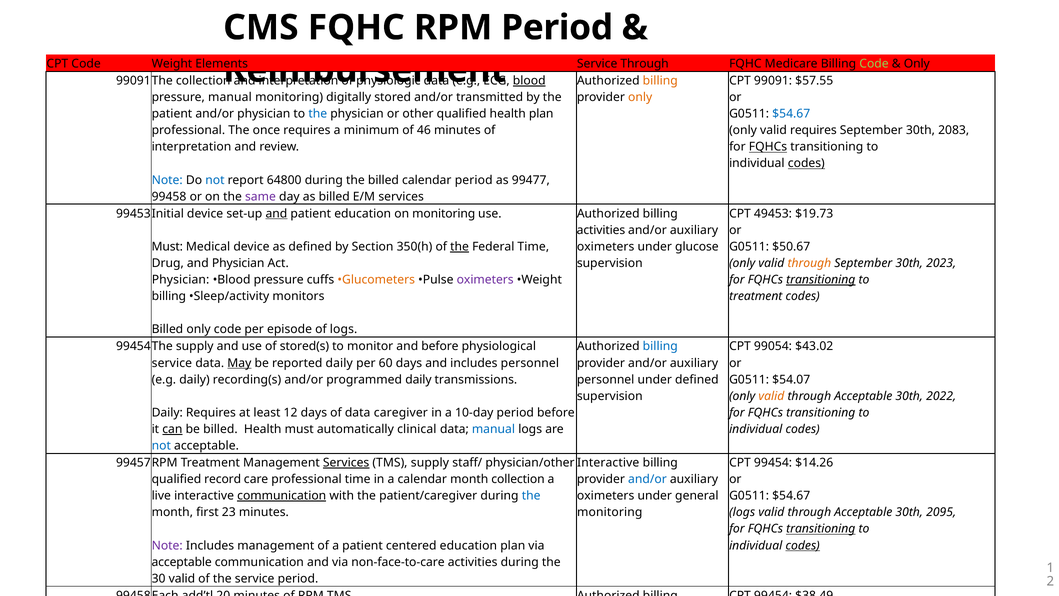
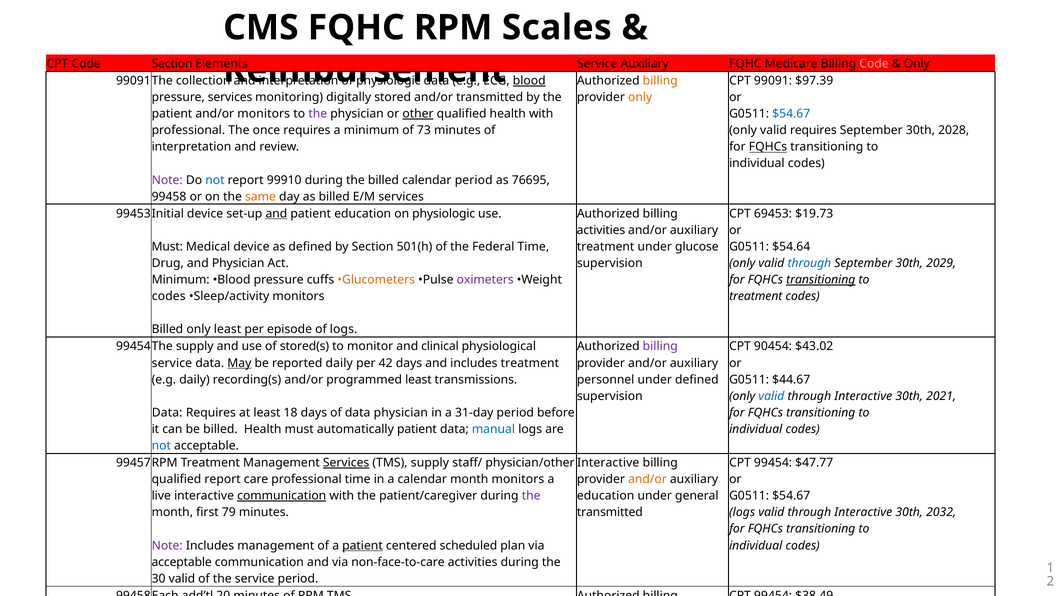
RPM Period: Period -> Scales (557, 28)
Code Weight: Weight -> Section (172, 64)
Service Through: Through -> Auxiliary (645, 64)
Code colour: light green -> pink (874, 64)
$57.55: $57.55 -> $97.39 (814, 81)
pressure manual: manual -> services (230, 97)
and/or physician: physician -> monitors (264, 114)
the colour: blue -> purple (318, 114)
other underline: none -> present (418, 114)
health plan: plan -> with (541, 114)
46: 46 -> 73 (424, 130)
2083: 2083 -> 2028 (954, 130)
codes underline: present -> none (806, 163)
Note colour: blue -> purple (167, 180)
64800: 64800 -> 99910 (284, 180)
99477: 99477 -> 76695 (531, 180)
same colour: purple -> orange (260, 196)
on monitoring: monitoring -> physiologic (444, 213)
49453: 49453 -> 69453 (773, 213)
350(h: 350(h -> 501(h (414, 247)
the underline: present -> none (460, 247)
oximeters: oximeters -> treatment (606, 247)
$50.67: $50.67 -> $54.64 (791, 247)
through colour: orange -> blue (809, 263)
2023: 2023 -> 2029 (941, 263)
Physician: Physician -> Minimum (181, 280)
billing: billing -> codes (169, 296)
only code: code -> least (228, 329)
and before: before -> clinical (440, 346)
billing colour: blue -> purple (660, 346)
99054: 99054 -> 90454 (773, 346)
60: 60 -> 42 (386, 363)
includes personnel: personnel -> treatment (530, 363)
programmed daily: daily -> least (418, 379)
$54.07: $54.07 -> $44.67 (791, 379)
valid colour: orange -> blue (771, 396)
Acceptable: Acceptable -> Interactive (863, 396)
2022: 2022 -> 2021 (941, 396)
Daily: Daily -> Data (167, 412)
12: 12 -> 18 (291, 412)
data caregiver: caregiver -> physician (401, 412)
10-day: 10-day -> 31-day (474, 412)
can underline: present -> none (172, 429)
automatically clinical: clinical -> patient (417, 429)
$14.26: $14.26 -> $47.77 (814, 463)
qualified record: record -> report (223, 479)
month collection: collection -> monitors (518, 479)
and/or colour: blue -> orange (647, 479)
the colour: blue -> purple (531, 496)
oximeters: oximeters -> education (606, 496)
23: 23 -> 79 (229, 512)
monitoring: monitoring -> transmitted (610, 512)
Acceptable: Acceptable -> Interactive (863, 512)
2095: 2095 -> 2032 (941, 512)
transitioning underline: present -> none (821, 529)
patient underline: none -> present (362, 545)
centered education: education -> scheduled (468, 545)
codes underline: present -> none (803, 545)
